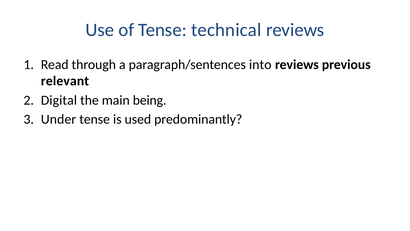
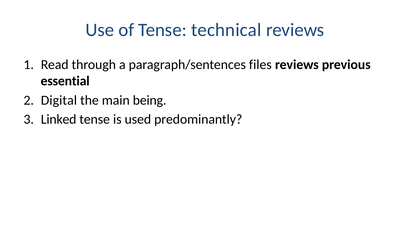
into: into -> files (260, 65)
relevant: relevant -> essential (65, 81)
Under: Under -> Linked (59, 119)
